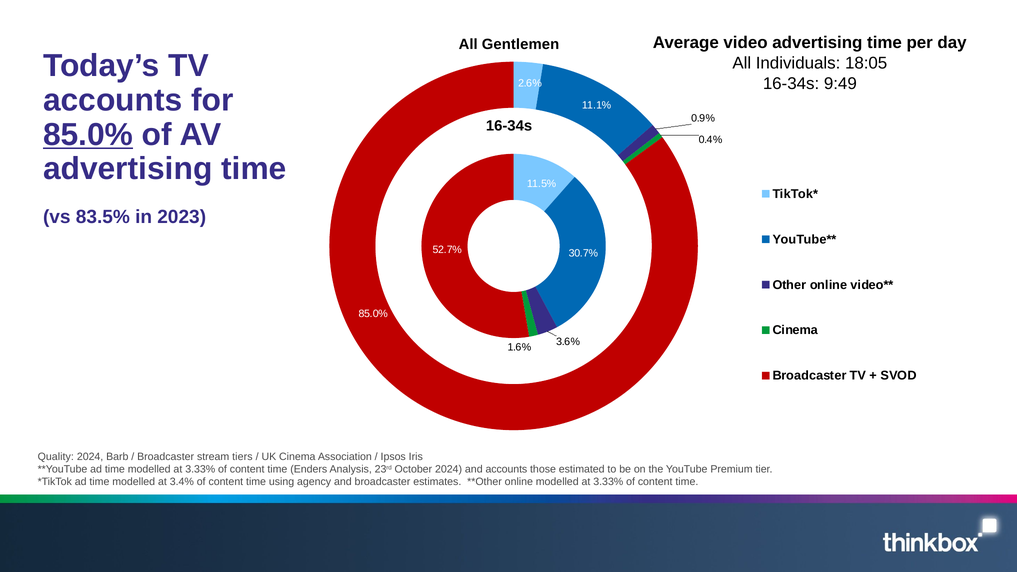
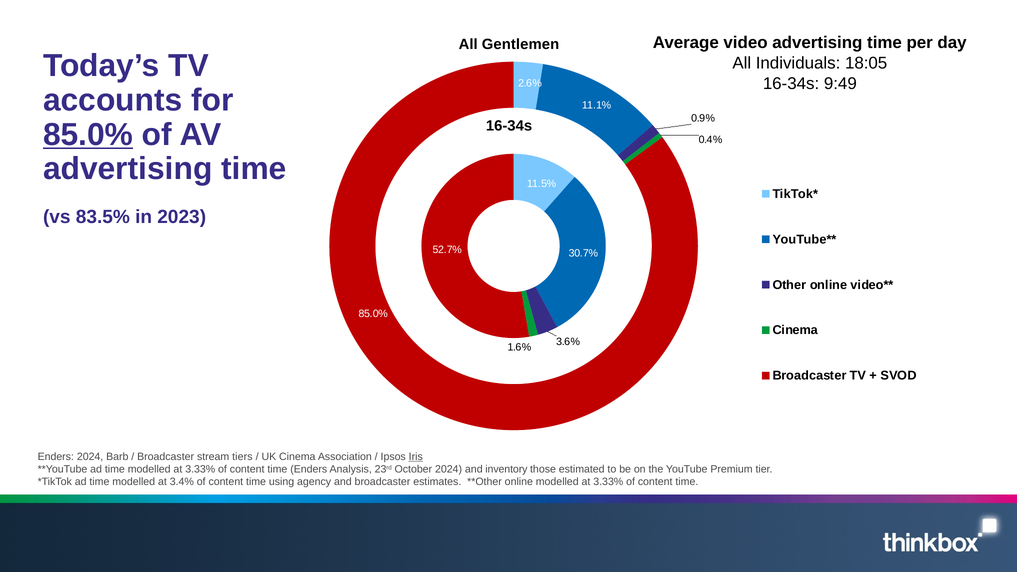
Quality: Quality -> Enders (56, 457)
Iris underline: none -> present (416, 457)
and accounts: accounts -> inventory (506, 469)
